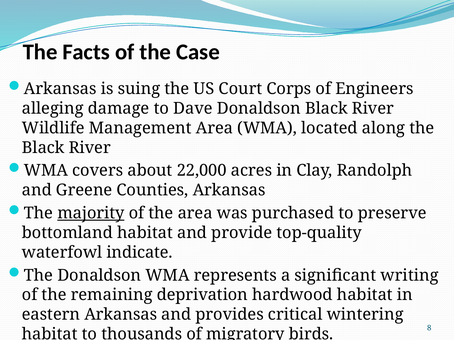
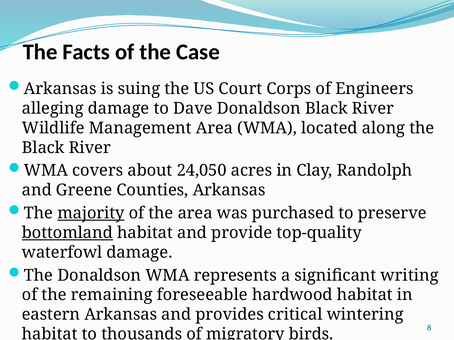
22,000: 22,000 -> 24,050 (202, 171)
bottomland underline: none -> present (67, 233)
waterfowl indicate: indicate -> damage (139, 253)
deprivation: deprivation -> foreseeable (202, 295)
